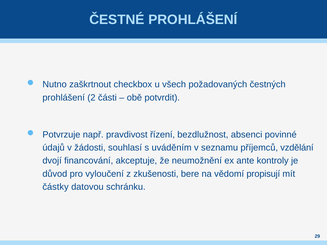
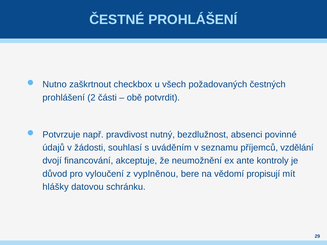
řízení: řízení -> nutný (162, 135)
zkušenosti: zkušenosti -> vyplněnou (156, 174)
částky: částky -> hlášky (56, 187)
